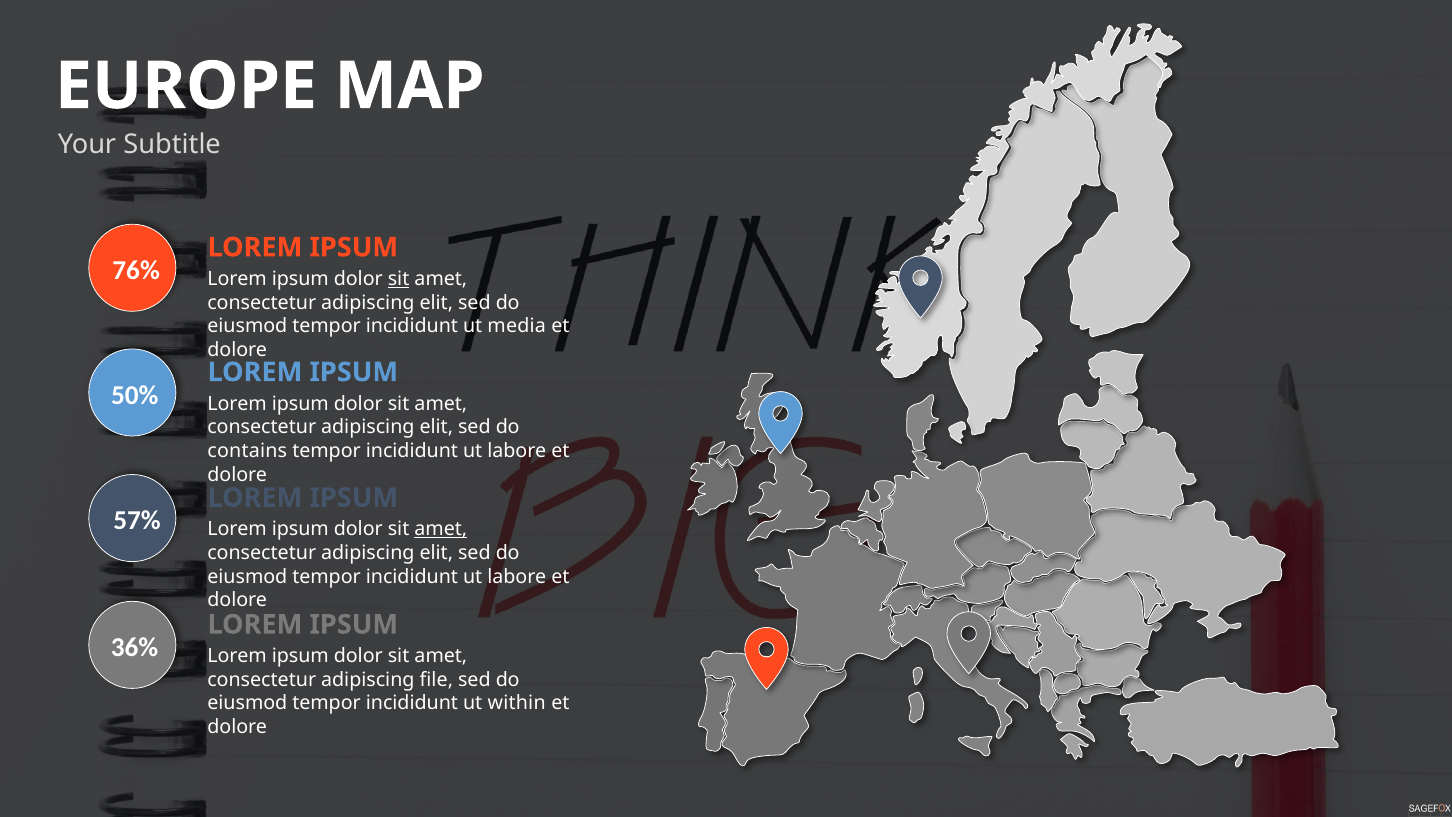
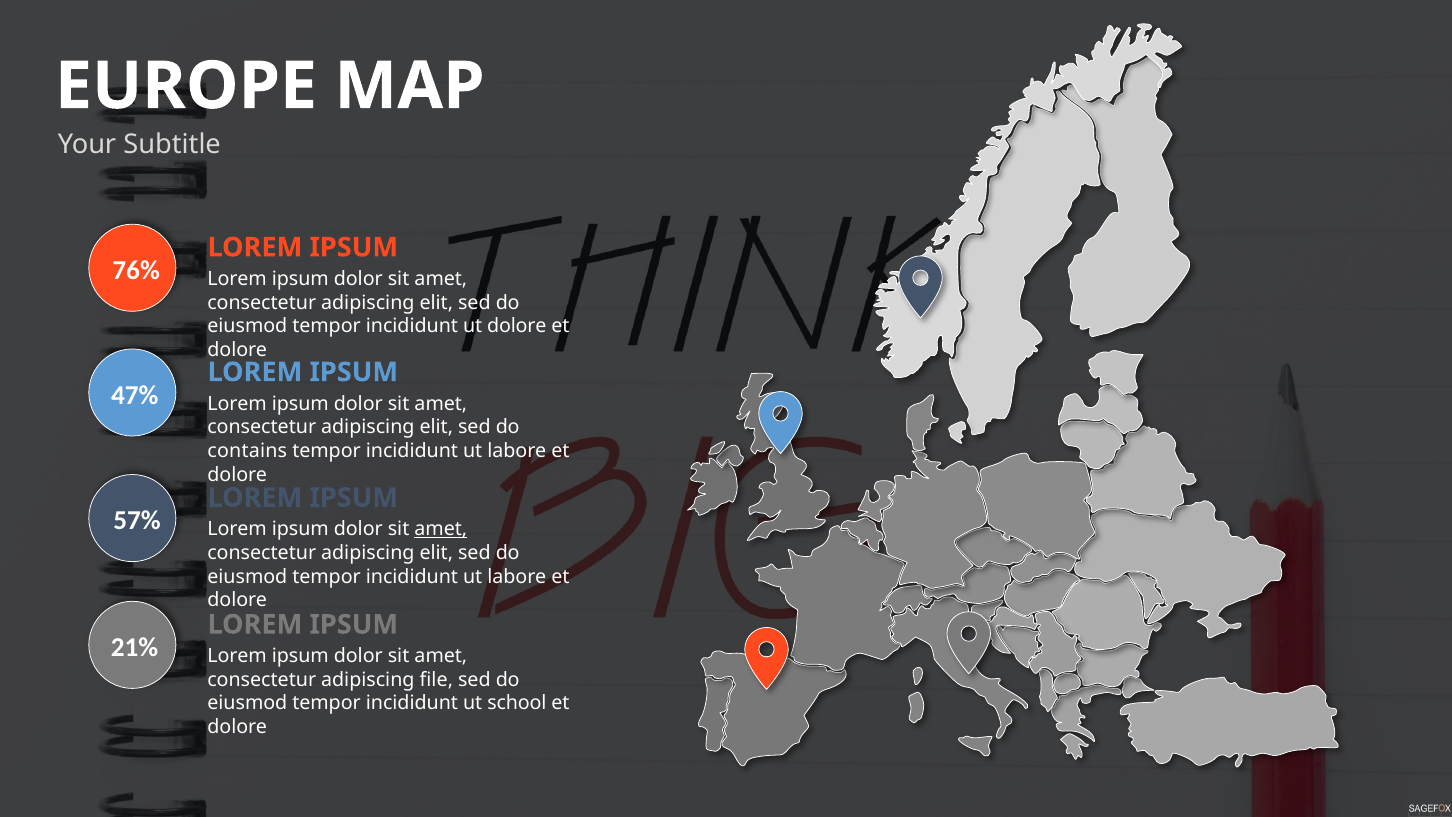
sit underline: present -> none (399, 279)
ut media: media -> dolore (517, 326)
50%: 50% -> 47% (135, 395)
36%: 36% -> 21% (135, 648)
within: within -> school (517, 703)
